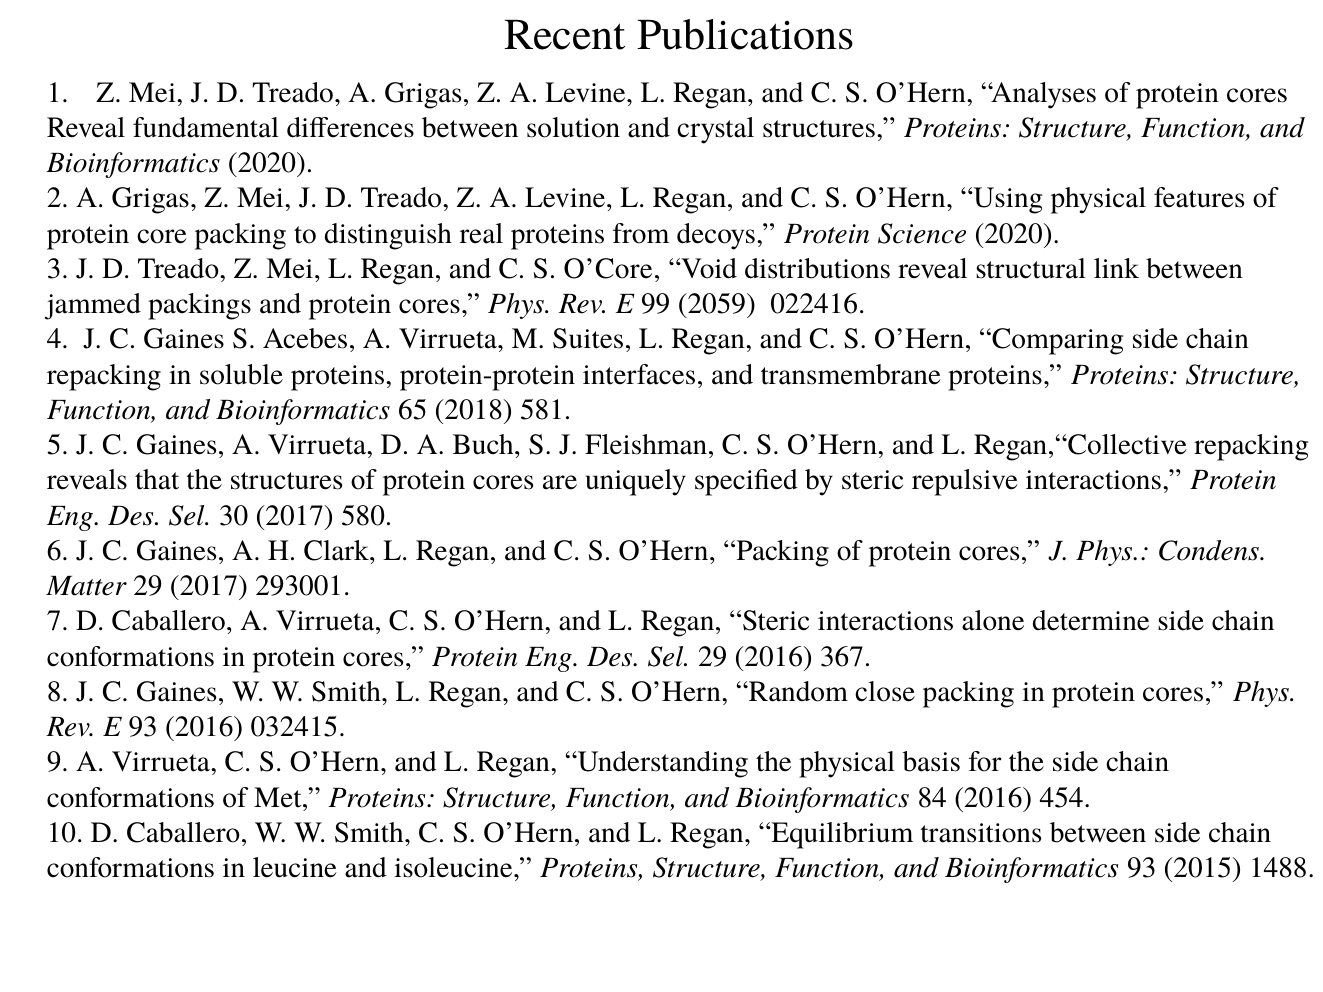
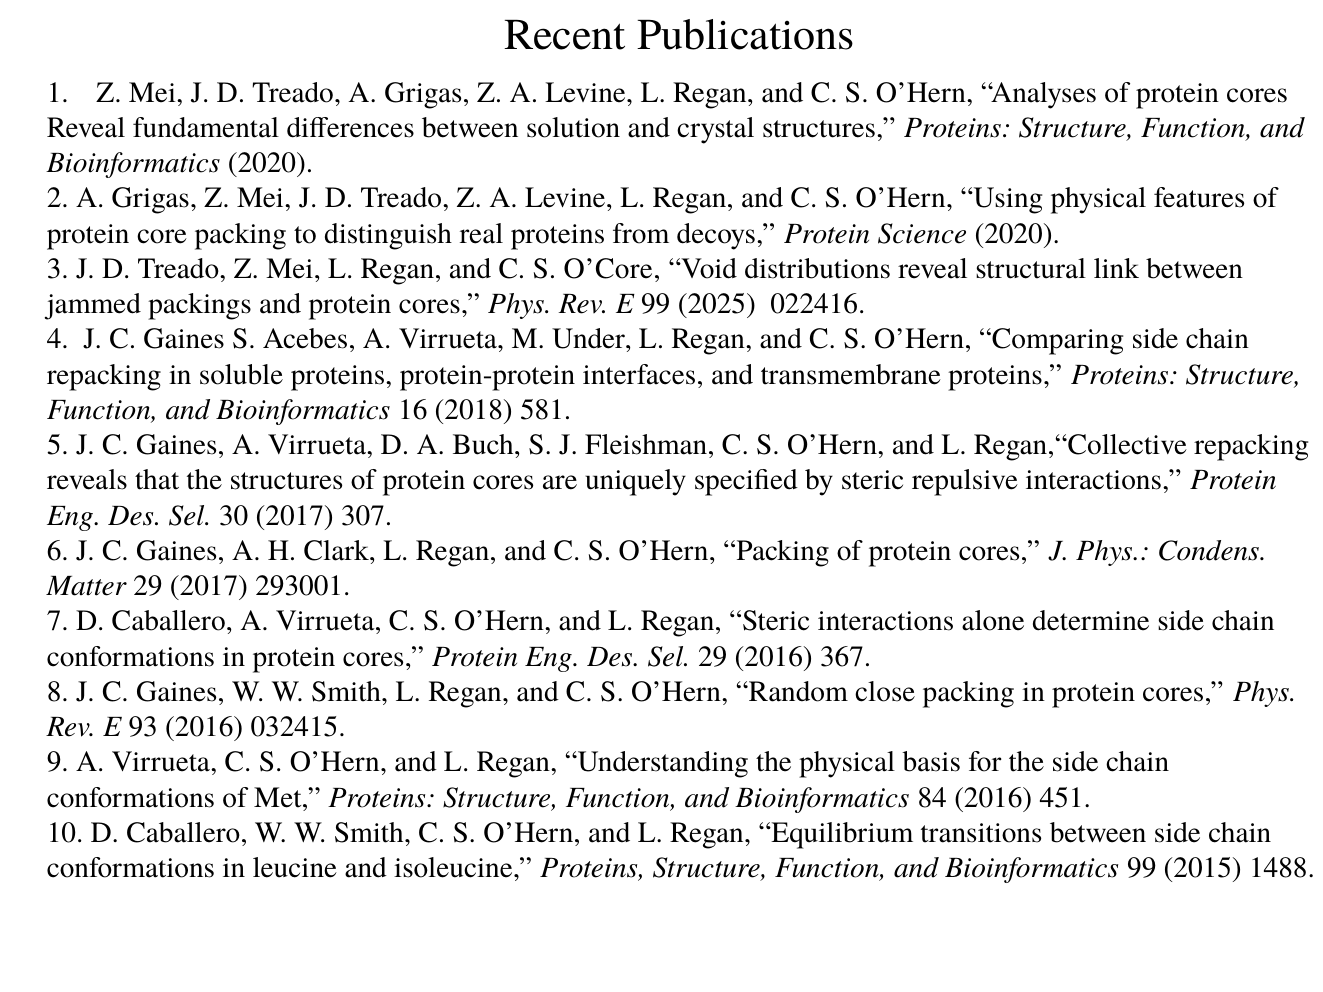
2059: 2059 -> 2025 (717, 304)
Suites: Suites -> Under (592, 339)
65: 65 -> 16 (413, 410)
580: 580 -> 307 (367, 515)
454: 454 -> 451 (1065, 798)
Bioinformatics 93: 93 -> 99 (1142, 868)
